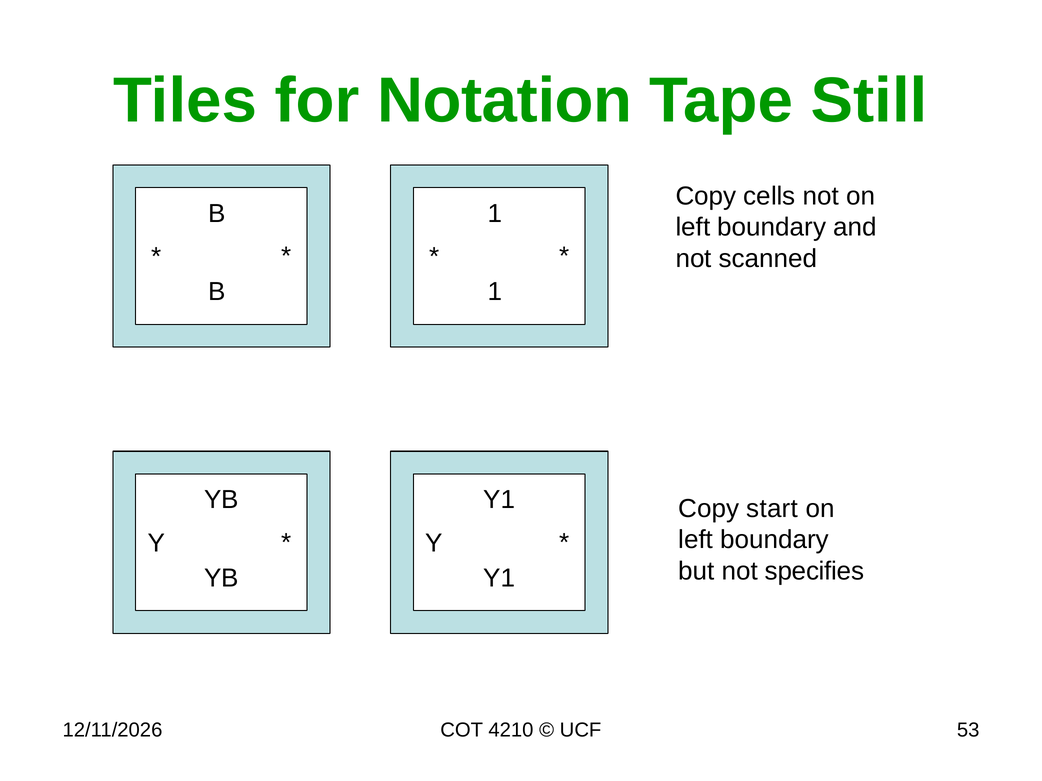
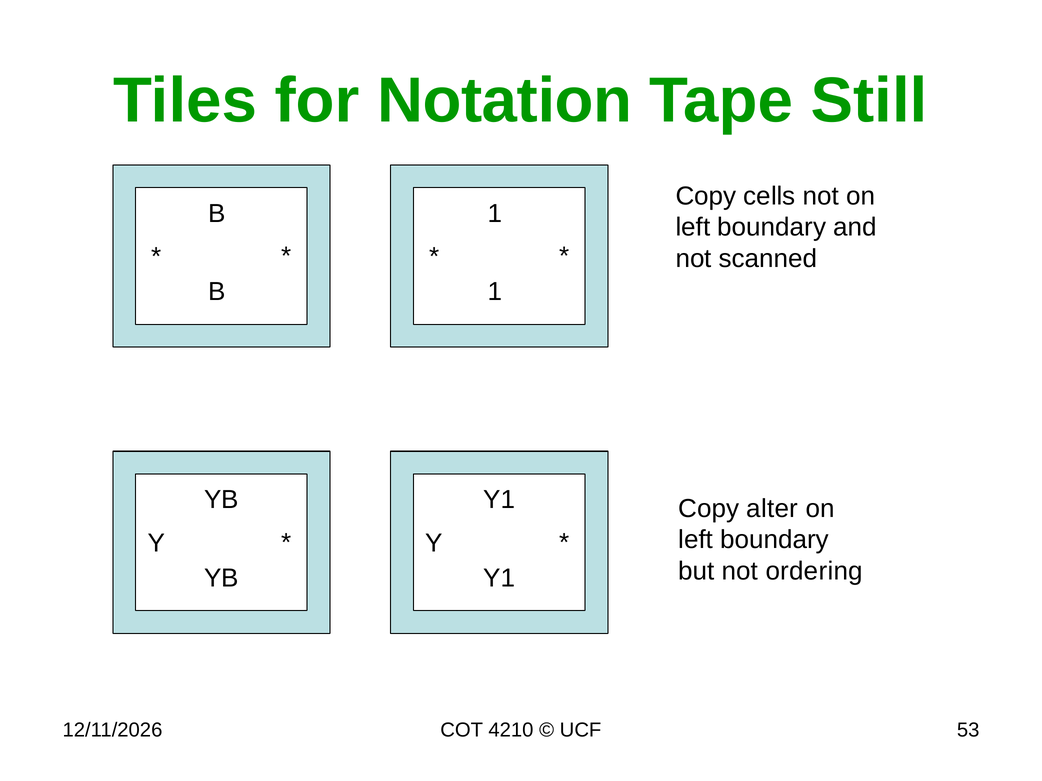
start: start -> alter (772, 509)
specifies: specifies -> ordering (814, 571)
